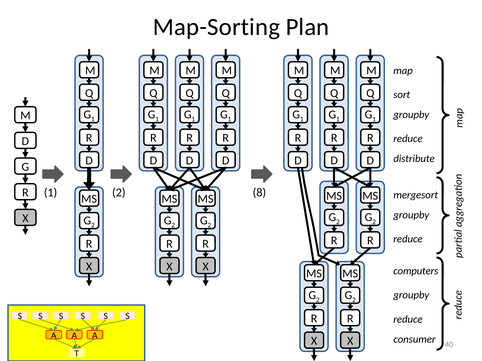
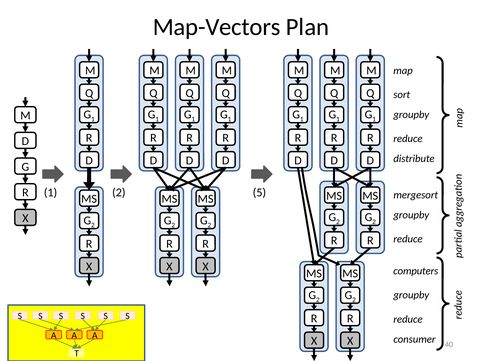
Map-Sorting: Map-Sorting -> Map-Vectors (217, 27)
8: 8 -> 5 (259, 193)
